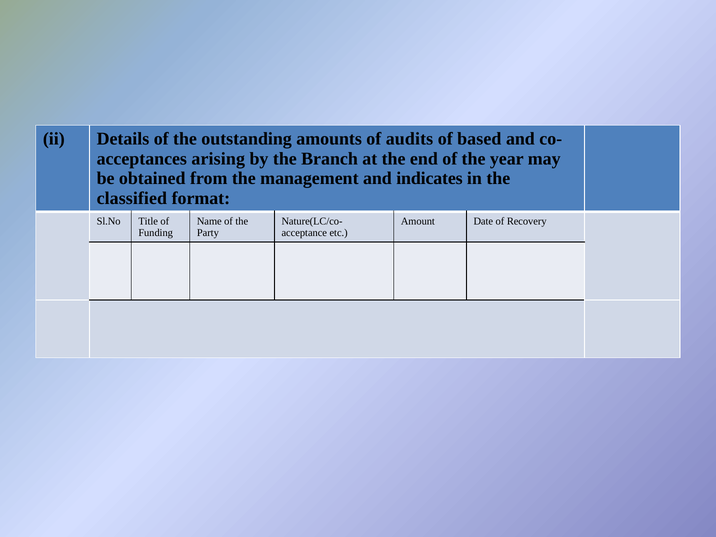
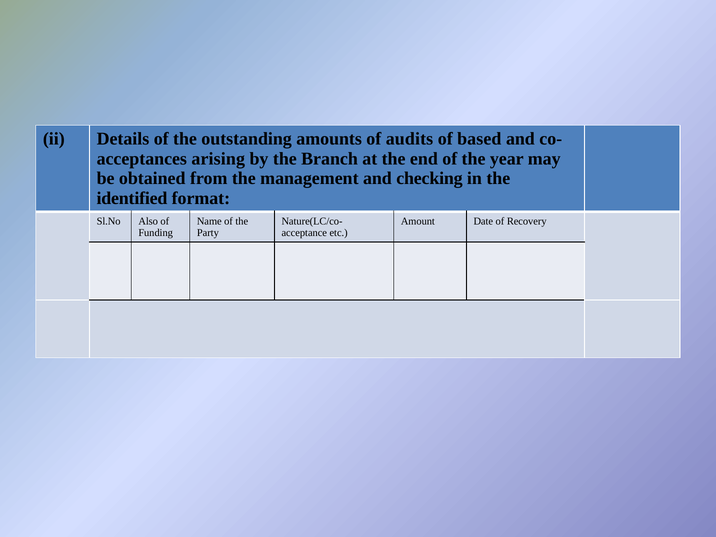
indicates: indicates -> checking (429, 179)
classified: classified -> identified (132, 198)
Title: Title -> Also (148, 221)
